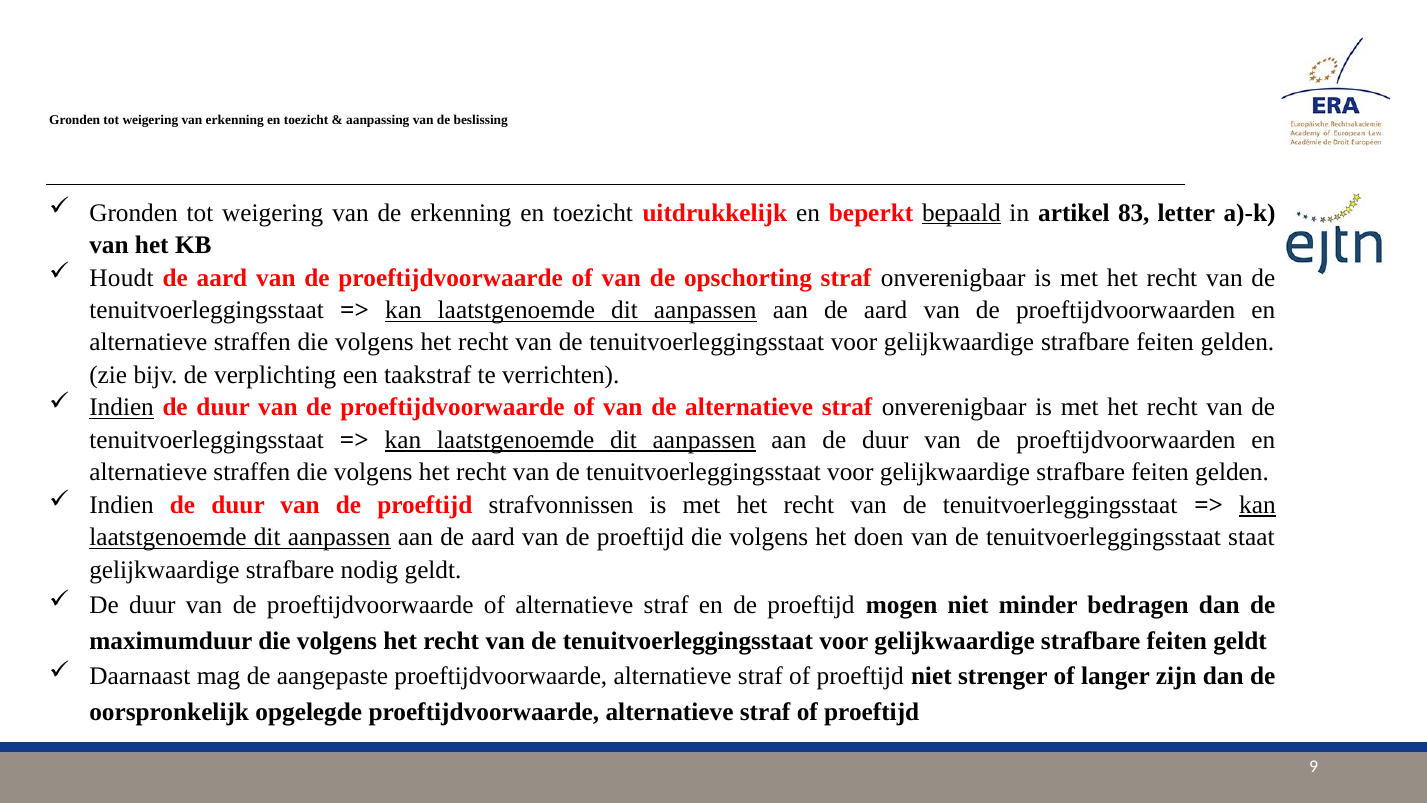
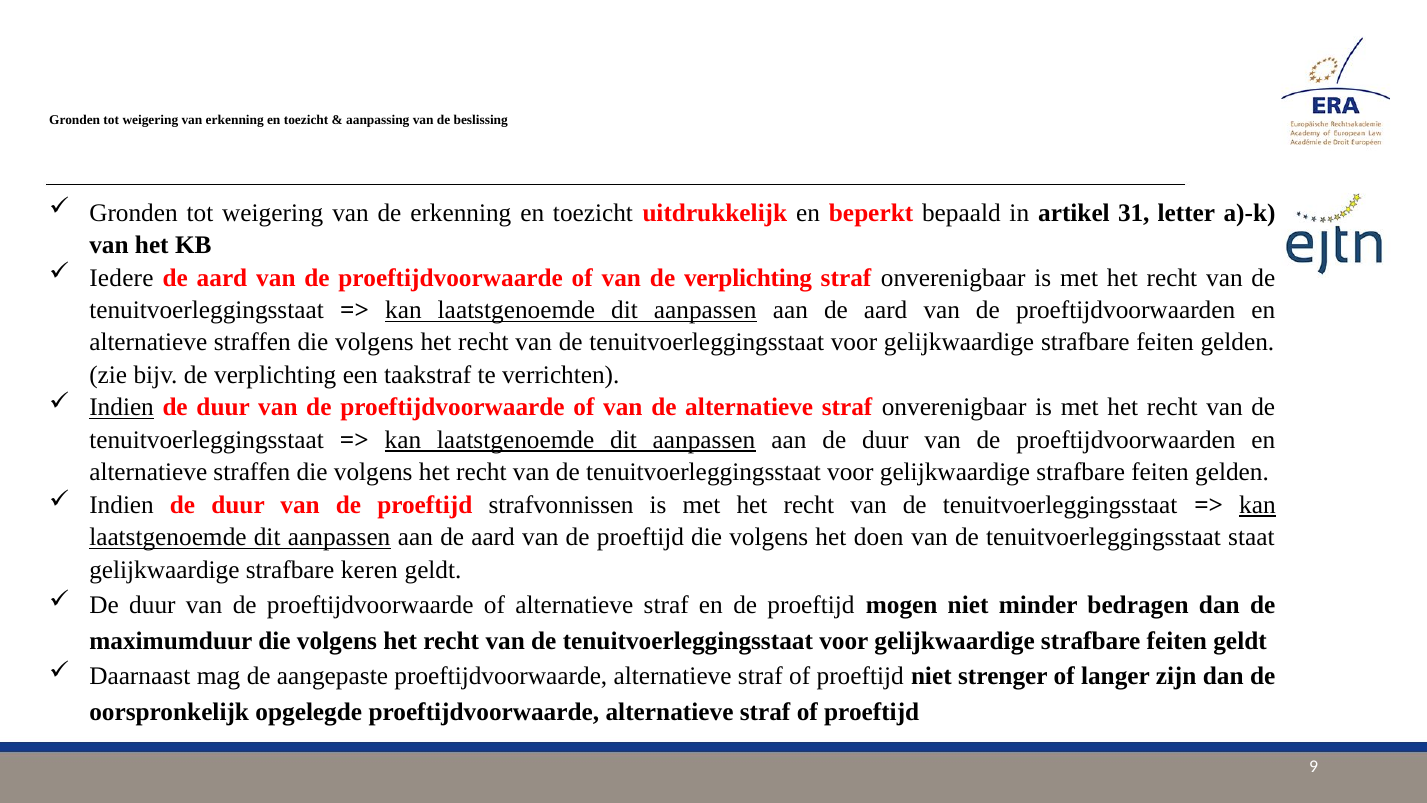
bepaald underline: present -> none (961, 213)
83: 83 -> 31 (1134, 213)
Houdt: Houdt -> Iedere (121, 278)
van de opschorting: opschorting -> verplichting (748, 278)
nodig: nodig -> keren (369, 570)
